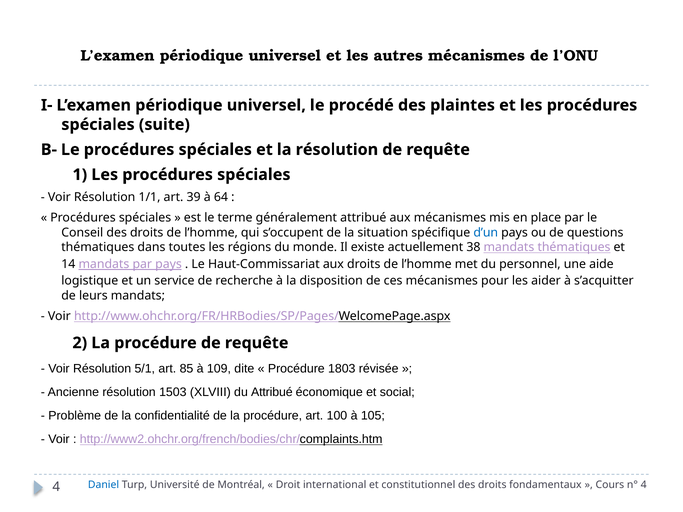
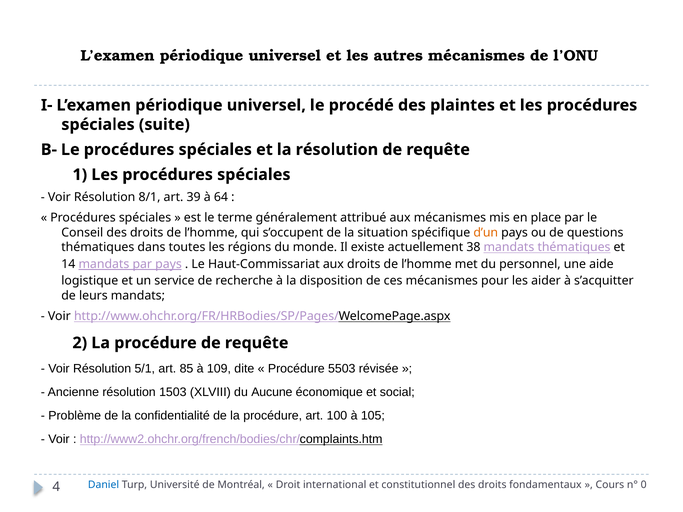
1/1: 1/1 -> 8/1 (149, 197)
d’un colour: blue -> orange (486, 233)
1803: 1803 -> 5503 (342, 369)
du Attribué: Attribué -> Aucune (272, 392)
n° 4: 4 -> 0 (644, 485)
